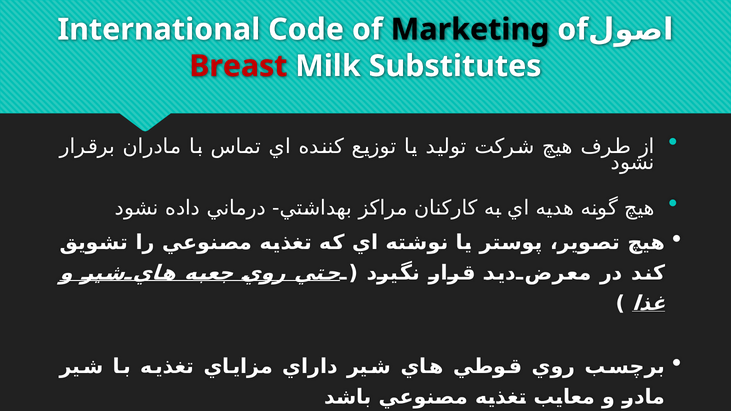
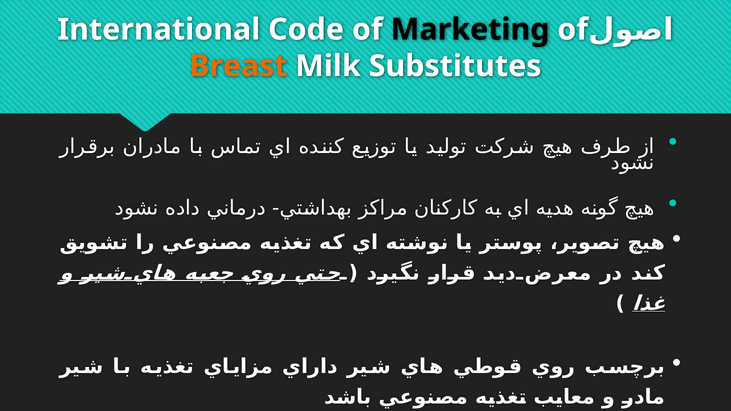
Breast colour: red -> orange (238, 66)
